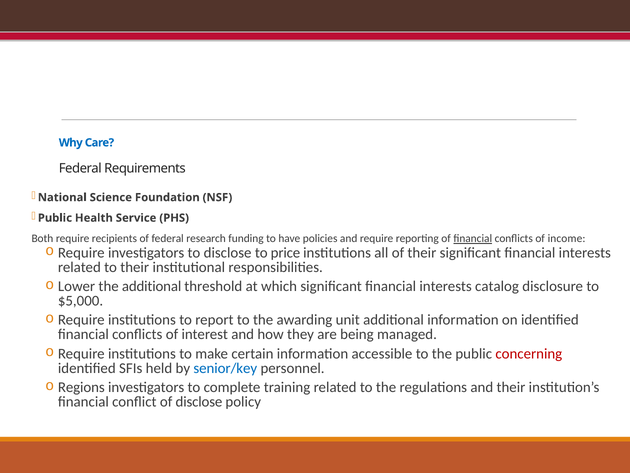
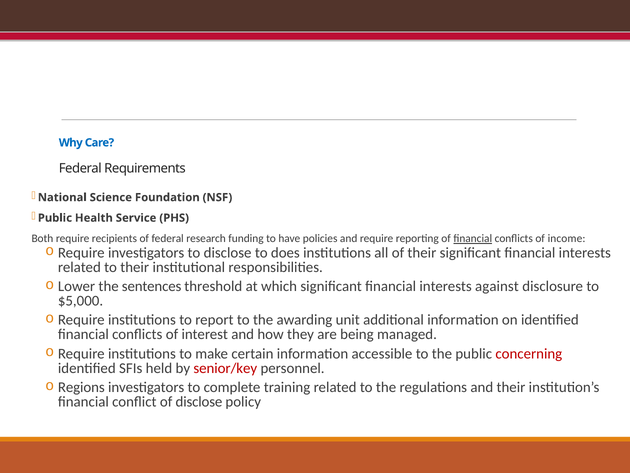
price: price -> does (285, 252)
the additional: additional -> sentences (152, 286)
catalog: catalog -> against (497, 286)
senior/key colour: blue -> red (225, 368)
